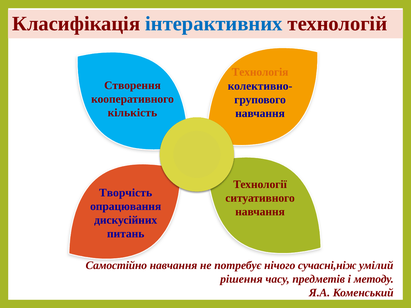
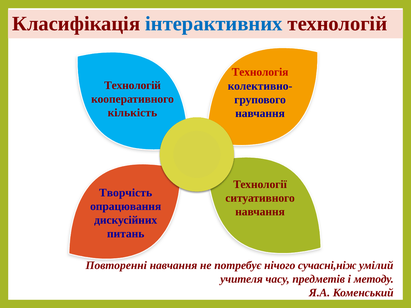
Технологія colour: orange -> red (260, 72)
Створення: Створення -> Технологій (133, 85)
Самостійно: Самостійно -> Повторенні (116, 266)
рішення: рішення -> учителя (241, 279)
